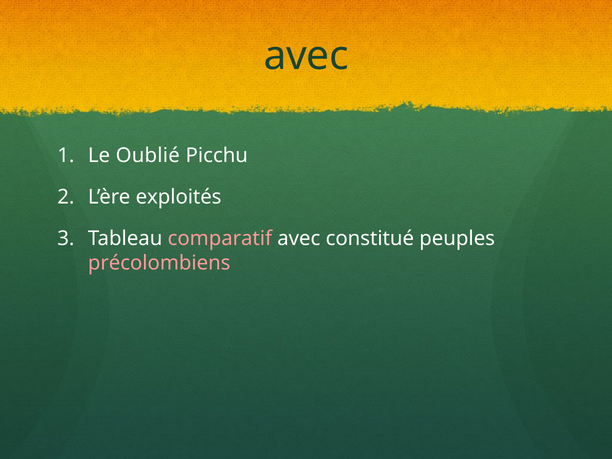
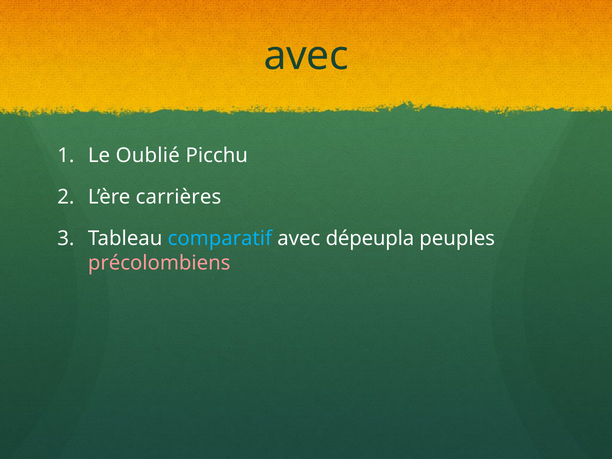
exploités: exploités -> carrières (178, 197)
comparatif colour: pink -> light blue (220, 238)
constitué: constitué -> dépeupla (370, 238)
